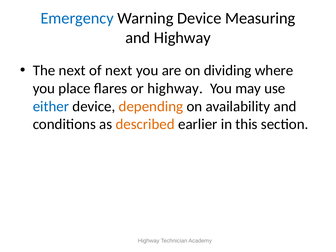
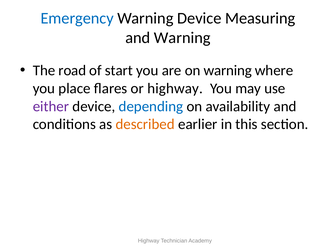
and Highway: Highway -> Warning (182, 38)
The next: next -> road (72, 70)
of next: next -> start (119, 70)
on dividing: dividing -> warning (228, 70)
either colour: blue -> purple (51, 106)
depending colour: orange -> blue (151, 106)
